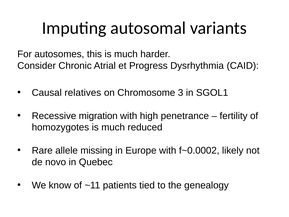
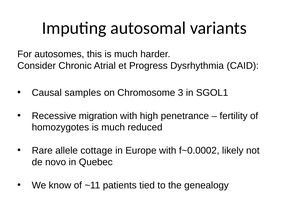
relatives: relatives -> samples (83, 93)
missing: missing -> cottage (96, 150)
